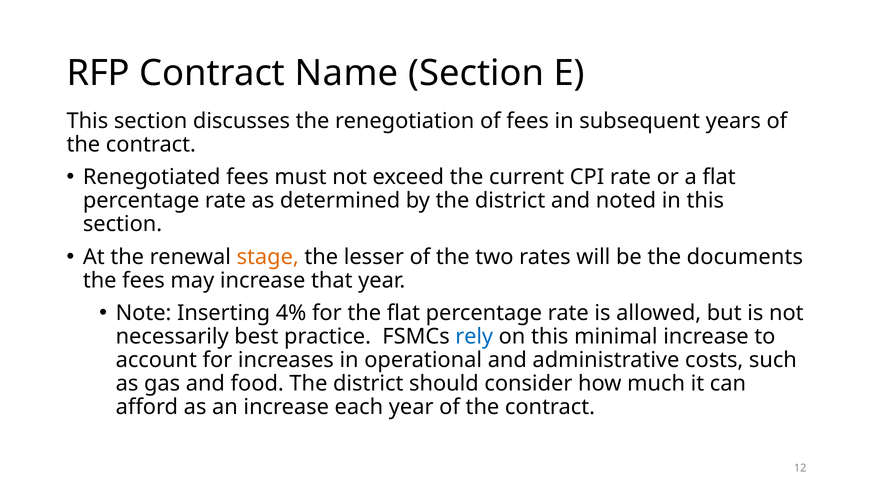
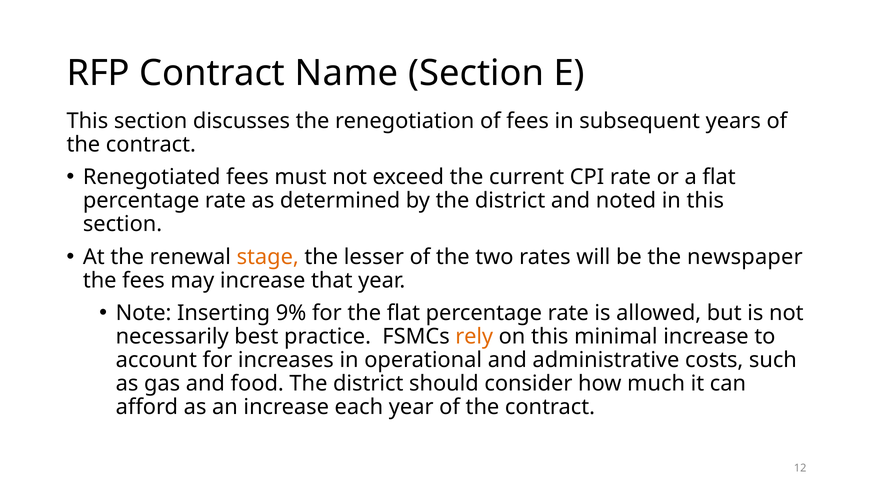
documents: documents -> newspaper (745, 257)
4%: 4% -> 9% (291, 313)
rely colour: blue -> orange (474, 337)
